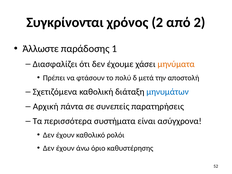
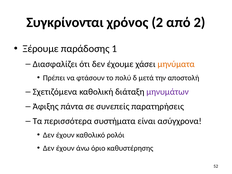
Άλλωστε: Άλλωστε -> Ξέρουμε (41, 49)
μηνυμάτων colour: blue -> purple (168, 92)
Αρχική: Αρχική -> Άφιξης (46, 107)
